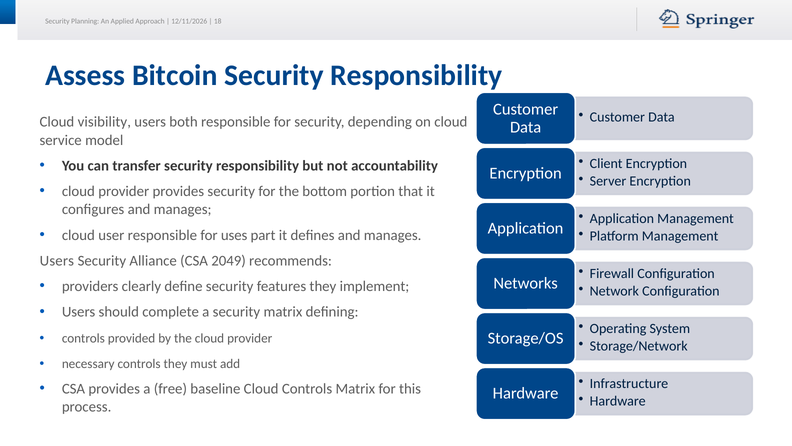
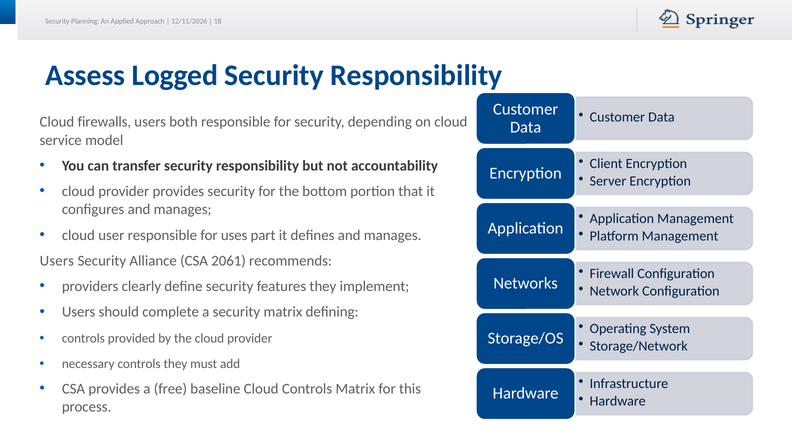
Bitcoin: Bitcoin -> Logged (175, 75)
visibility: visibility -> firewalls (104, 122)
2049: 2049 -> 2061 (229, 260)
